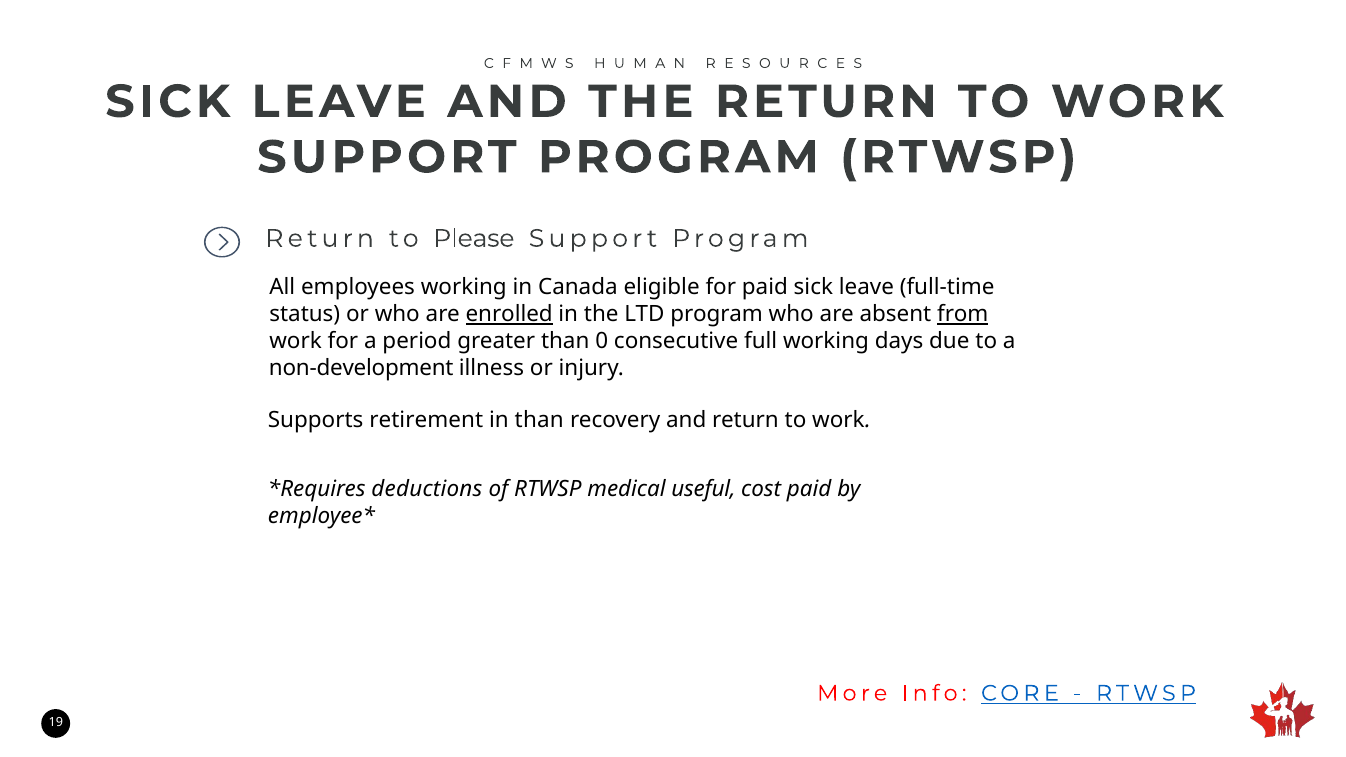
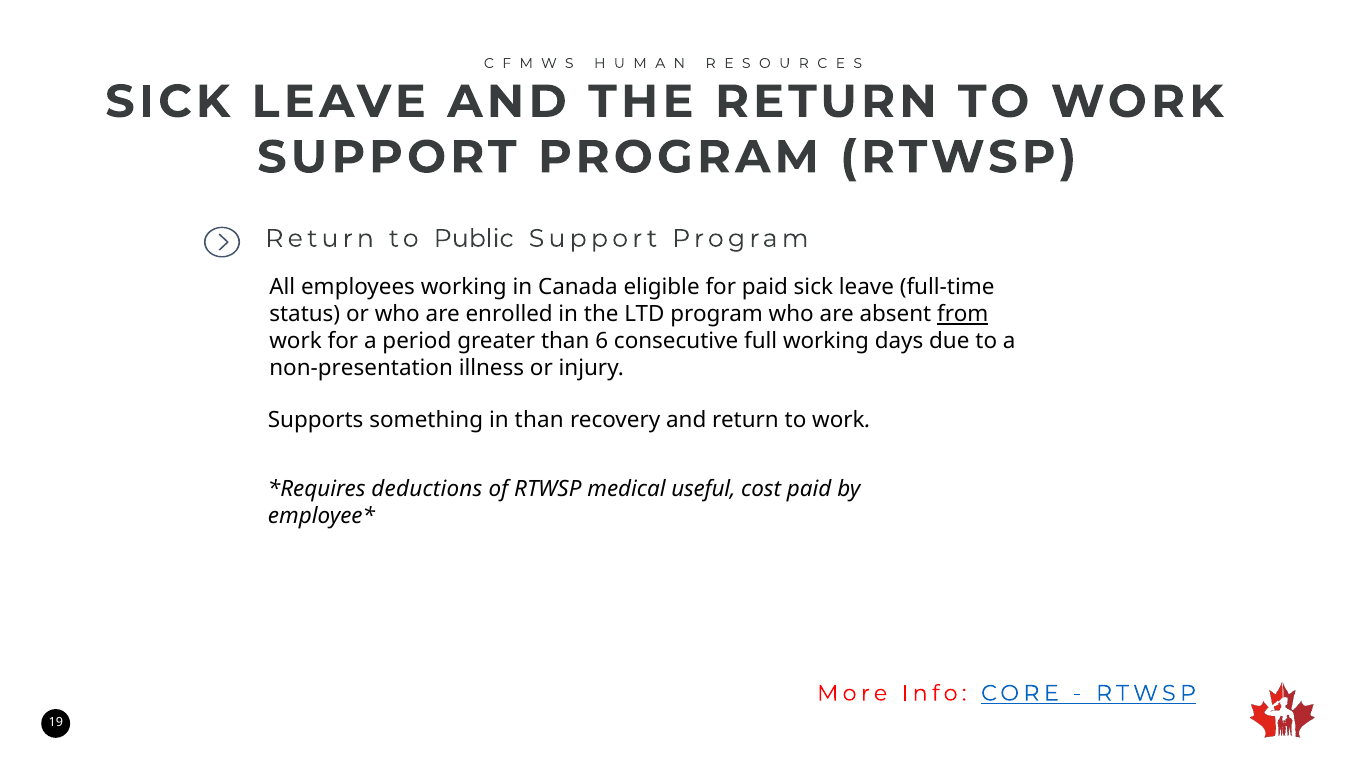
Please: Please -> Public (474, 239)
enrolled underline: present -> none (509, 315)
0: 0 -> 6 (602, 341)
non-development: non-development -> non-presentation (361, 368)
retirement: retirement -> something (426, 420)
